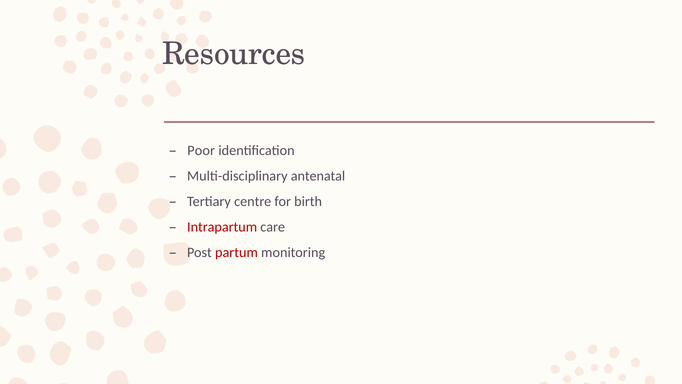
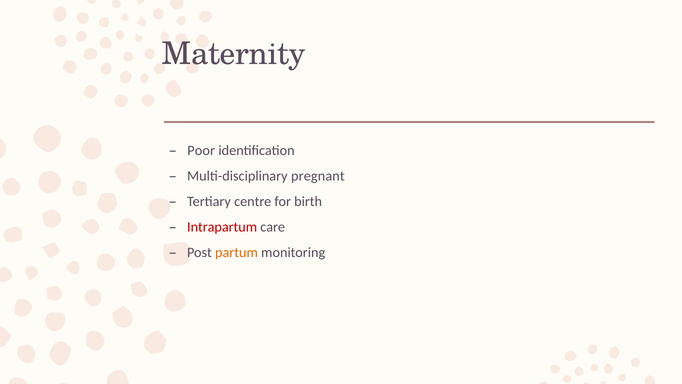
Resources: Resources -> Maternity (234, 54)
antenatal: antenatal -> pregnant (318, 176)
partum colour: red -> orange (236, 252)
